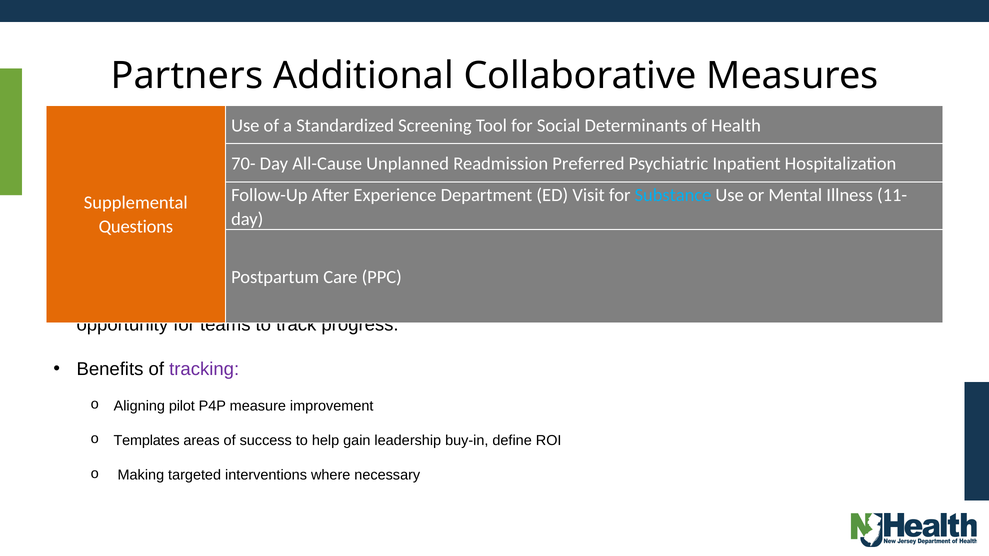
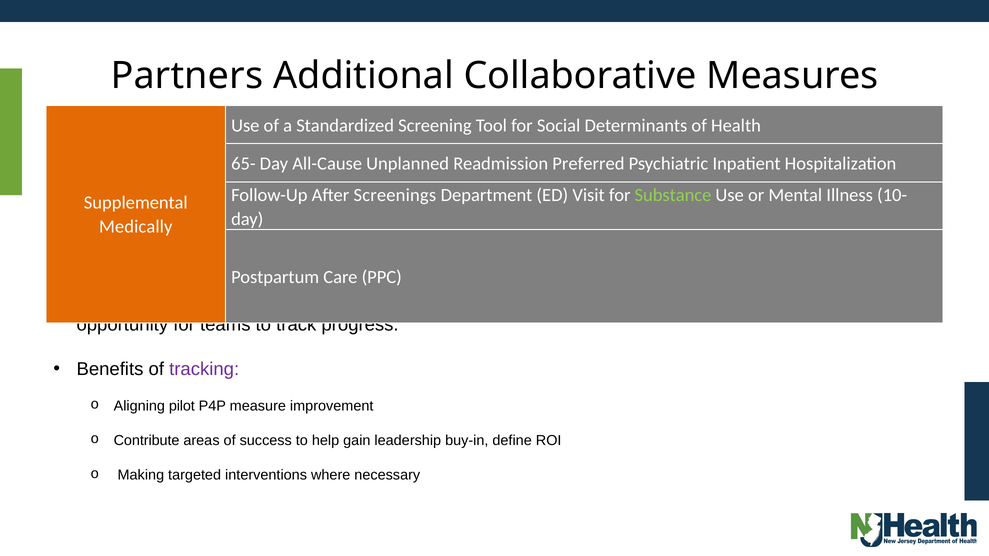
70-: 70- -> 65- (243, 164)
Experience: Experience -> Screenings (395, 195)
Substance colour: light blue -> light green (673, 195)
11-: 11- -> 10- (892, 195)
Questions: Questions -> Medically (136, 227)
Templates: Templates -> Contribute (147, 441)
